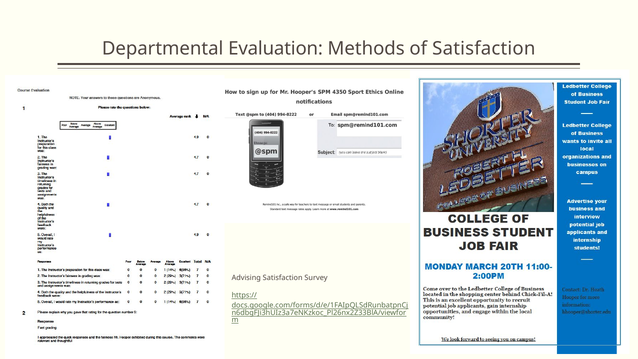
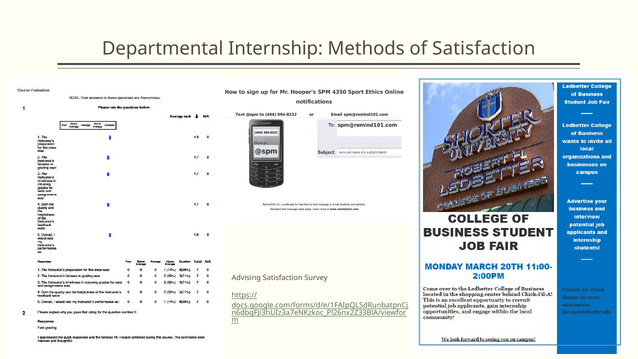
Evaluation: Evaluation -> Internship (276, 49)
